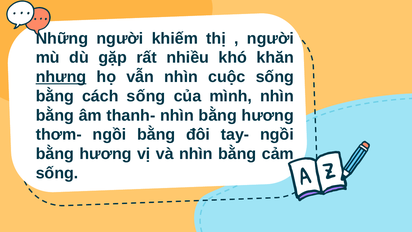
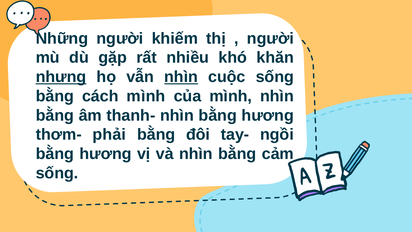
nhìn underline: none -> present (181, 77)
cách sống: sống -> mình (146, 96)
thơm- ngồi: ngồi -> phải (109, 135)
